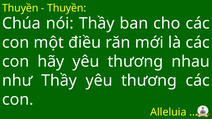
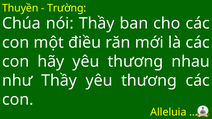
Thuyền: Thuyền -> Trường (67, 8)
